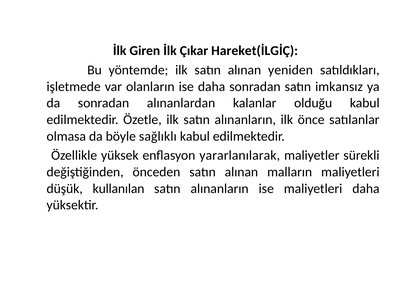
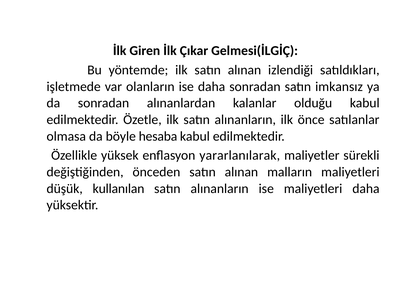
Hareket(İLGİÇ: Hareket(İLGİÇ -> Gelmesi(İLGİÇ (255, 51)
yeniden: yeniden -> izlendiği (291, 70)
sağlıklı: sağlıklı -> hesaba (158, 136)
